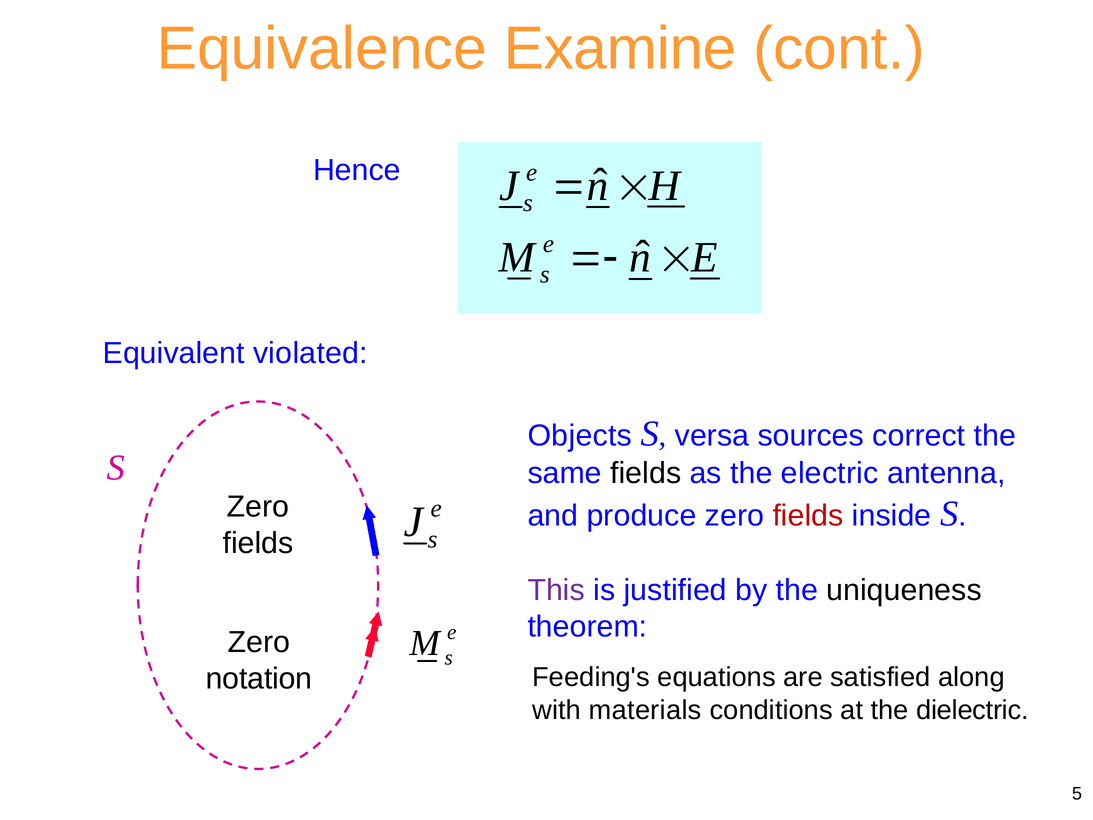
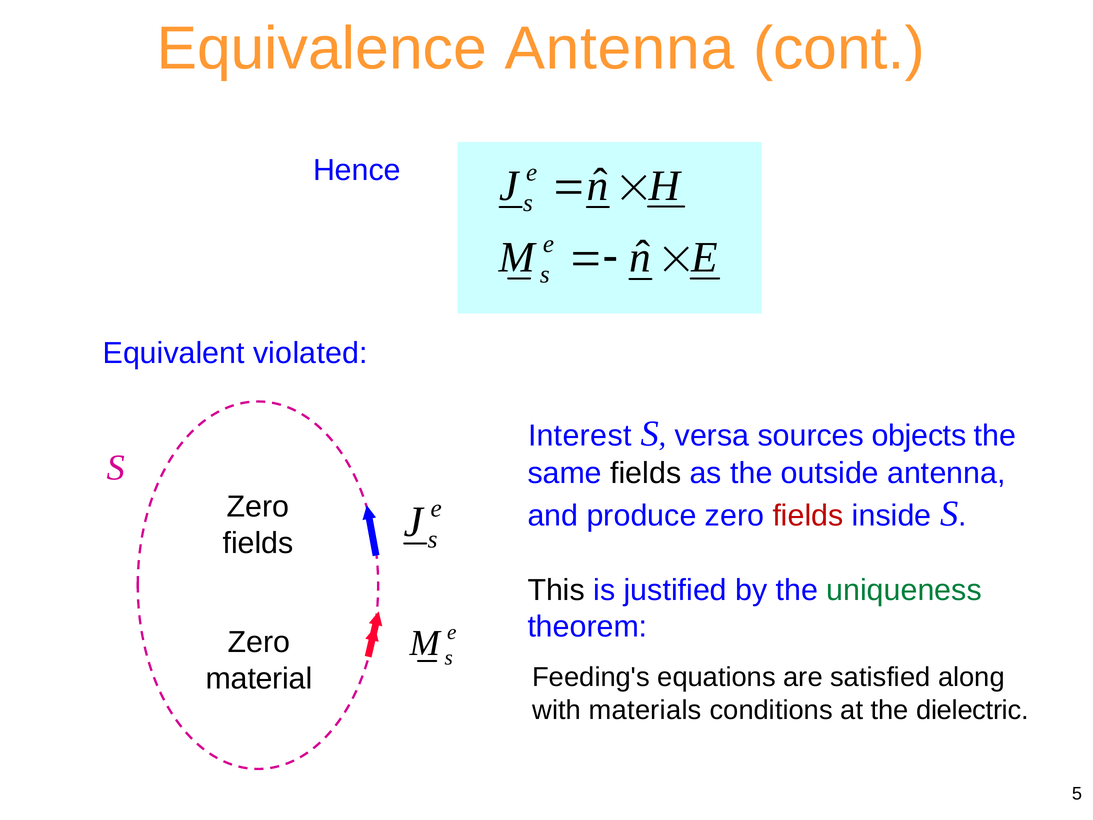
Equivalence Examine: Examine -> Antenna (620, 49)
Objects: Objects -> Interest (580, 436)
correct: correct -> objects (919, 436)
electric: electric -> outside (830, 473)
This colour: purple -> black (556, 590)
uniqueness colour: black -> green (904, 590)
notation: notation -> material (259, 678)
